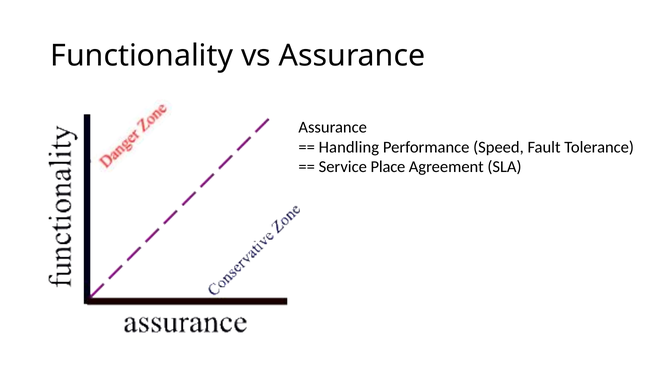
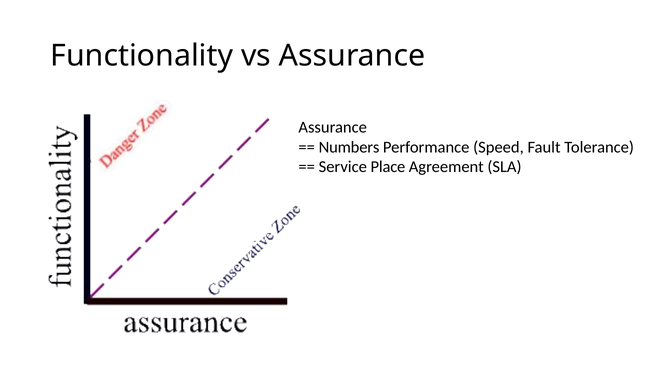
Handling: Handling -> Numbers (349, 147)
